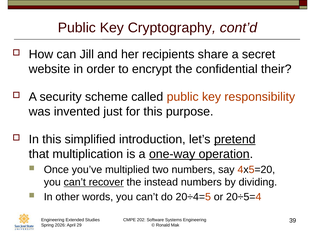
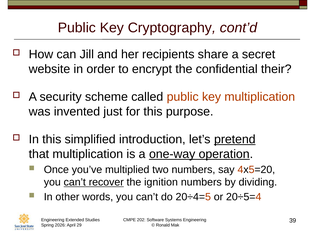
key responsibility: responsibility -> multiplication (260, 97)
instead: instead -> ignition (161, 182)
